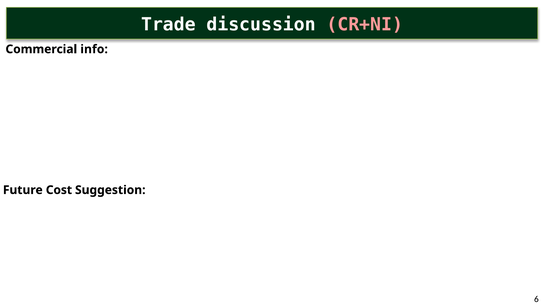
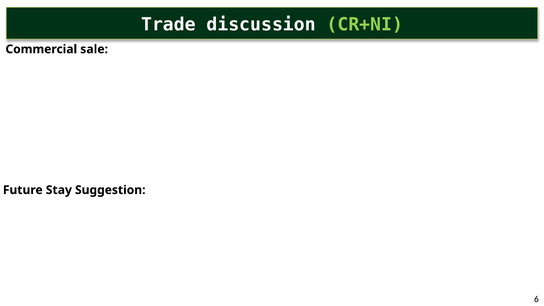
CR+NI colour: pink -> light green (365, 24)
info: info -> sale (94, 49)
Cost: Cost -> Stay (59, 190)
